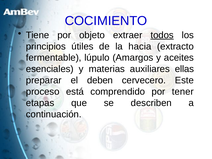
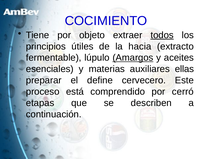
Amargos underline: none -> present (133, 58)
deben: deben -> define (100, 80)
tener: tener -> cerró (183, 92)
